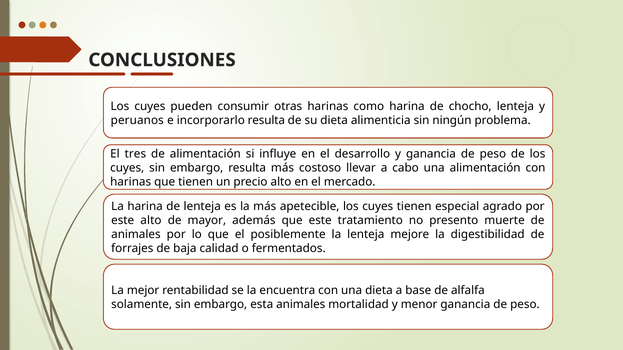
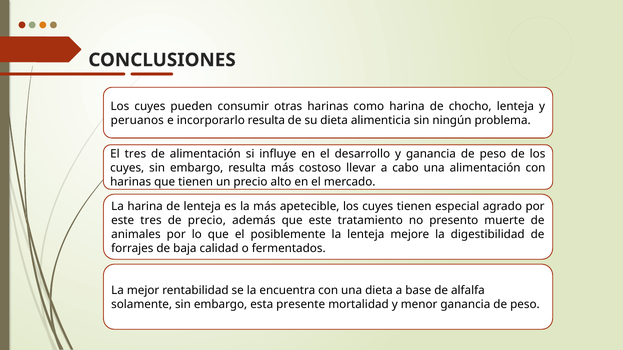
este alto: alto -> tres (151, 221)
de mayor: mayor -> precio (207, 221)
esta animales: animales -> presente (301, 305)
